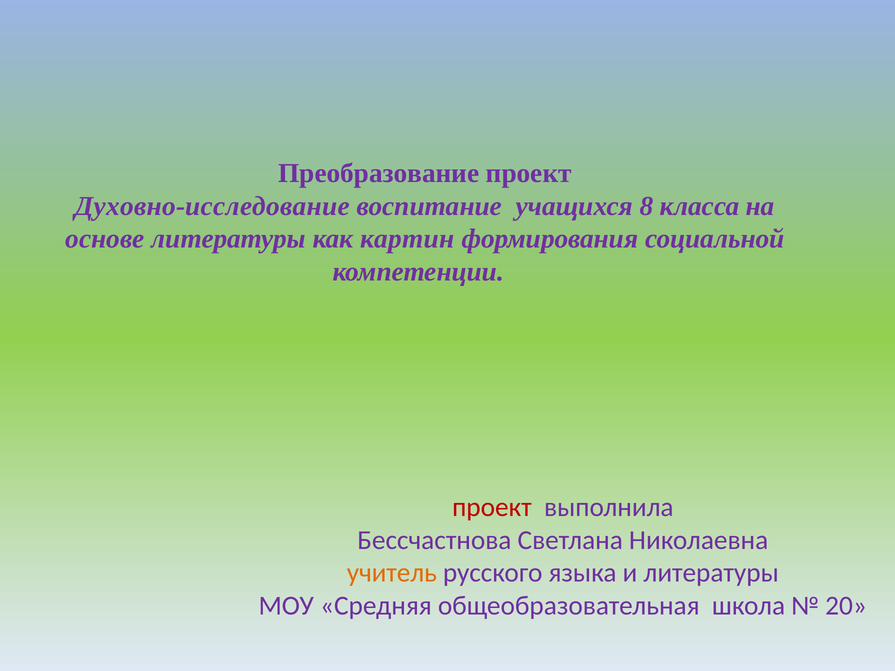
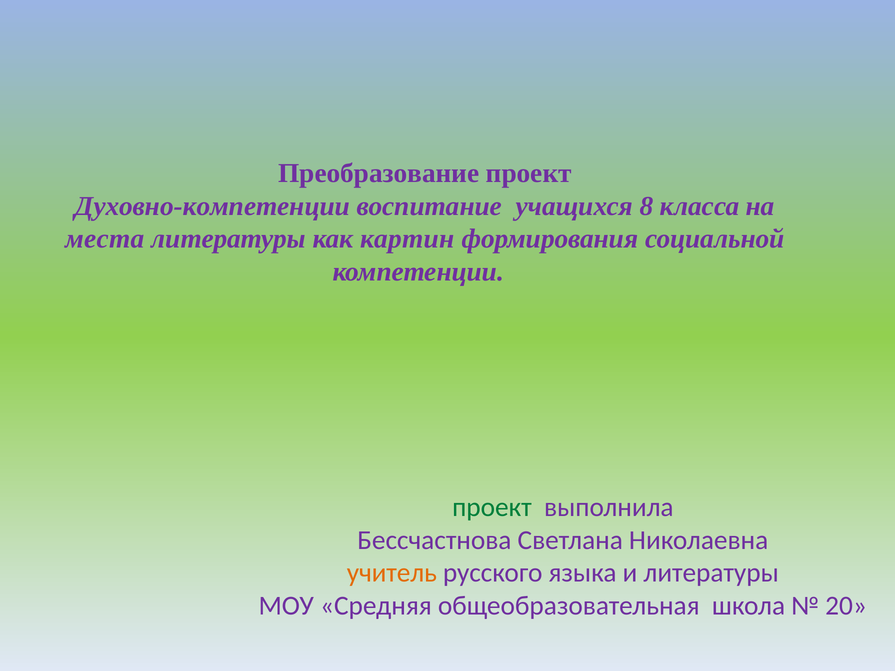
Духовно-исследование: Духовно-исследование -> Духовно-компетенции (212, 206)
основе: основе -> места (105, 239)
проект colour: red -> green (492, 507)
